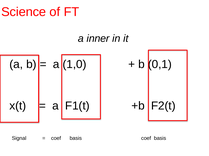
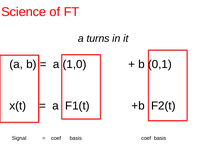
inner: inner -> turns (98, 39)
